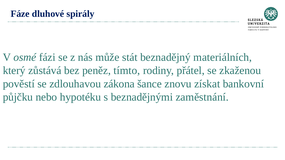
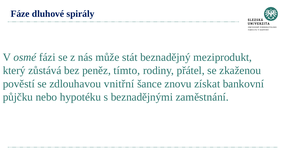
materiálních: materiálních -> meziprodukt (223, 57)
zákona: zákona -> vnitřní (119, 84)
